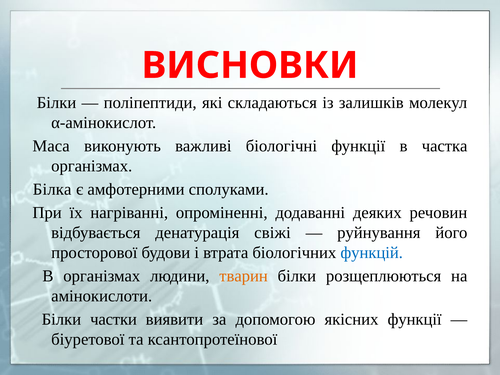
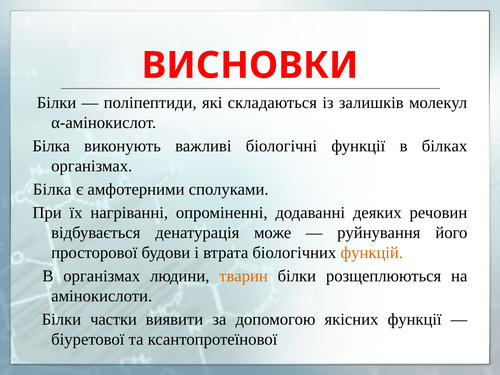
Маса: Маса -> Білка (51, 146)
частка: частка -> білках (445, 146)
свіжі: свіжі -> може (273, 233)
функцій colour: blue -> orange (372, 253)
